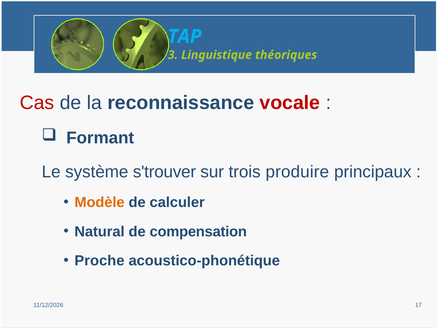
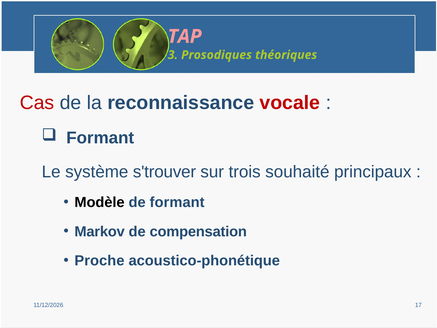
TAP colour: light blue -> pink (185, 36)
Linguistique: Linguistique -> Prosodiques (217, 55)
produire: produire -> souhaité (297, 172)
Modèle colour: orange -> black (100, 202)
de calculer: calculer -> formant (177, 202)
Natural: Natural -> Markov (100, 231)
